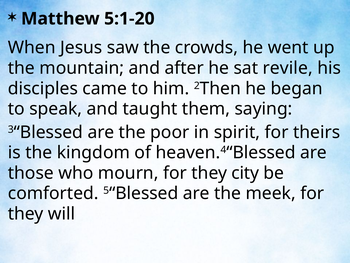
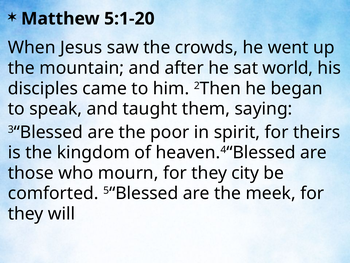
revile: revile -> world (288, 68)
